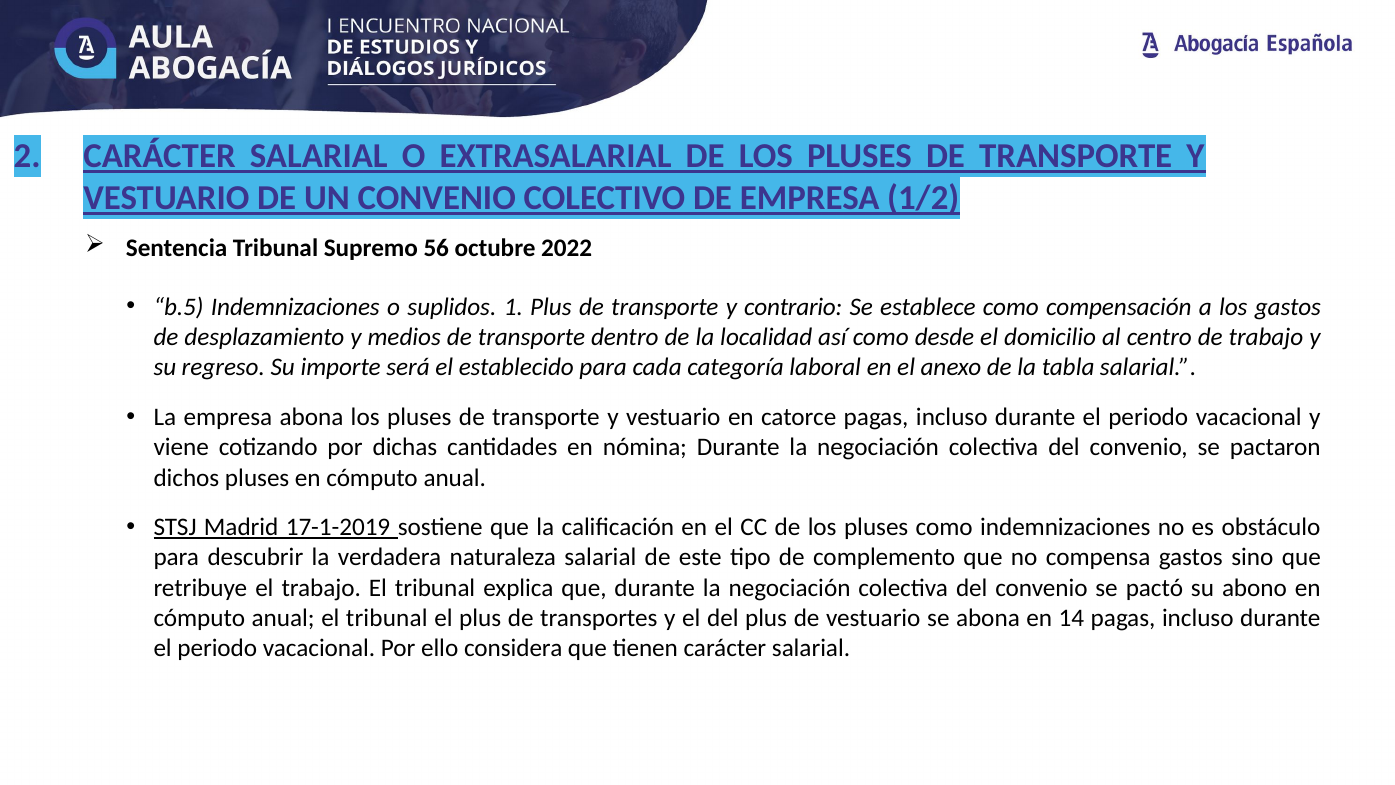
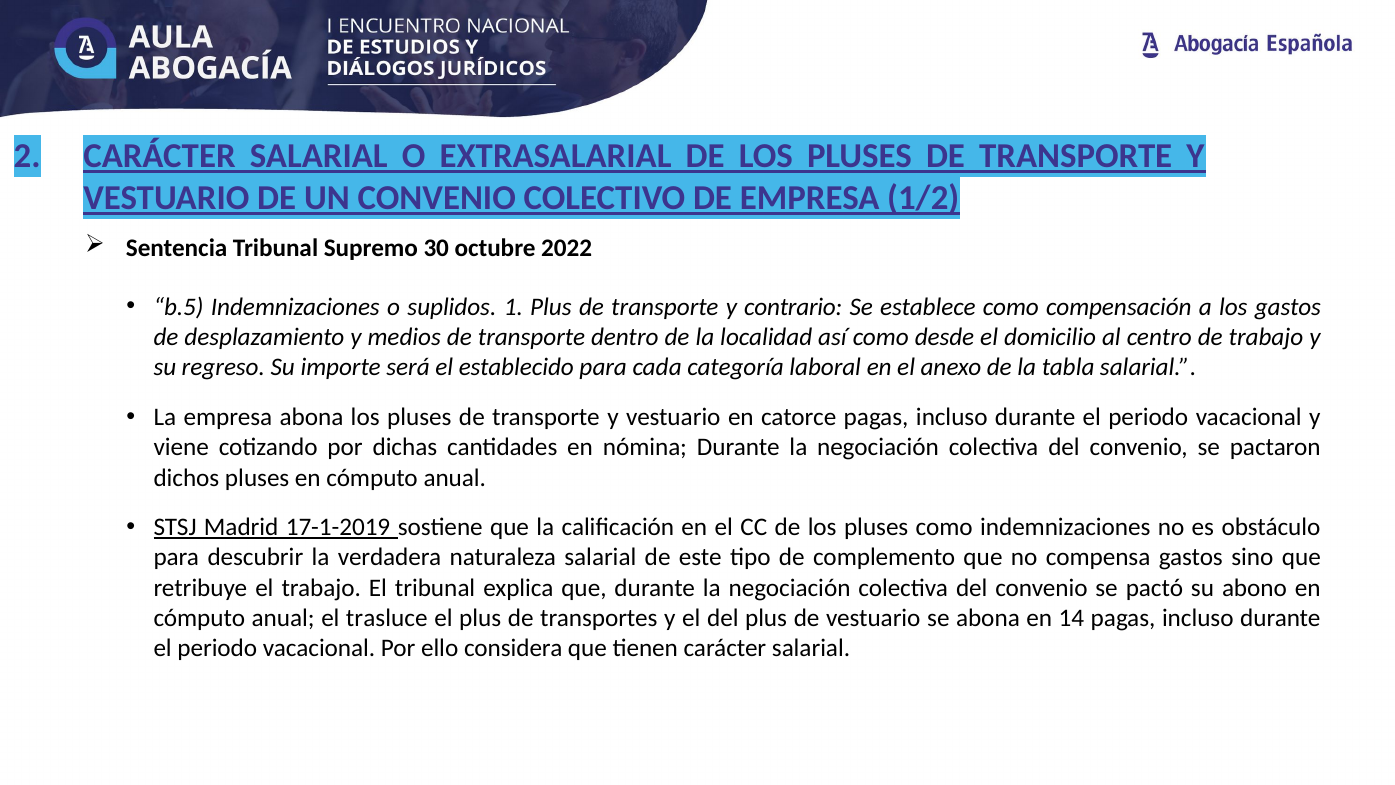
56: 56 -> 30 (436, 248)
anual el tribunal: tribunal -> trasluce (387, 618)
